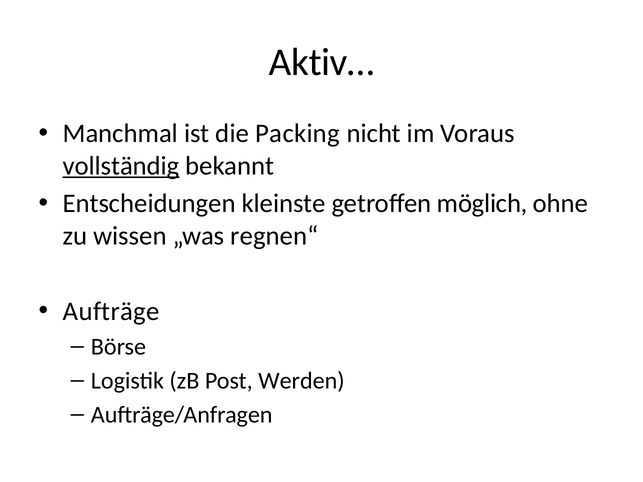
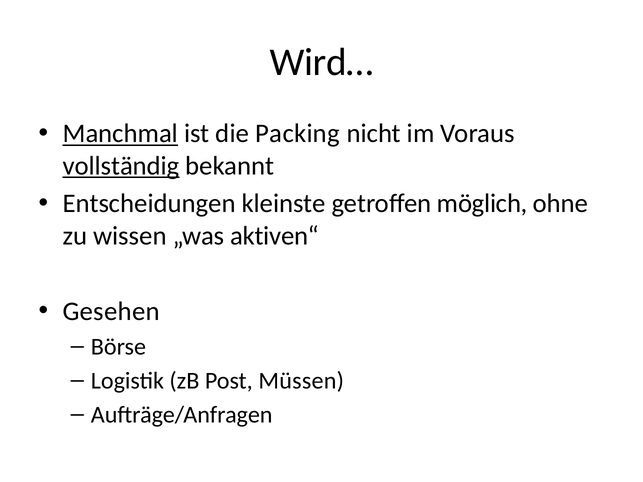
Aktiv…: Aktiv… -> Wird… (322, 62)
Manchmal underline: none -> present (120, 134)
regnen“: regnen“ -> aktiven“ (275, 236)
Aufträge: Aufträge -> Gesehen (111, 312)
Werden: Werden -> Müssen (301, 381)
